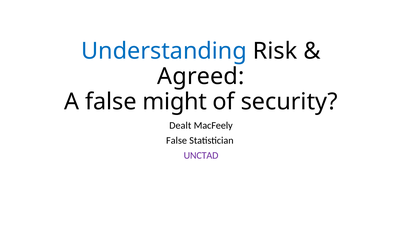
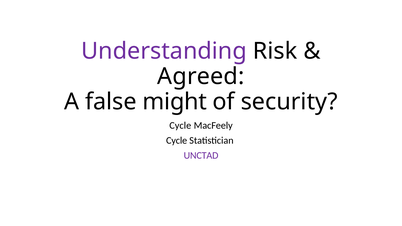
Understanding colour: blue -> purple (164, 51)
Dealt: Dealt -> Cycle (180, 126)
False: False -> Cycle (177, 141)
